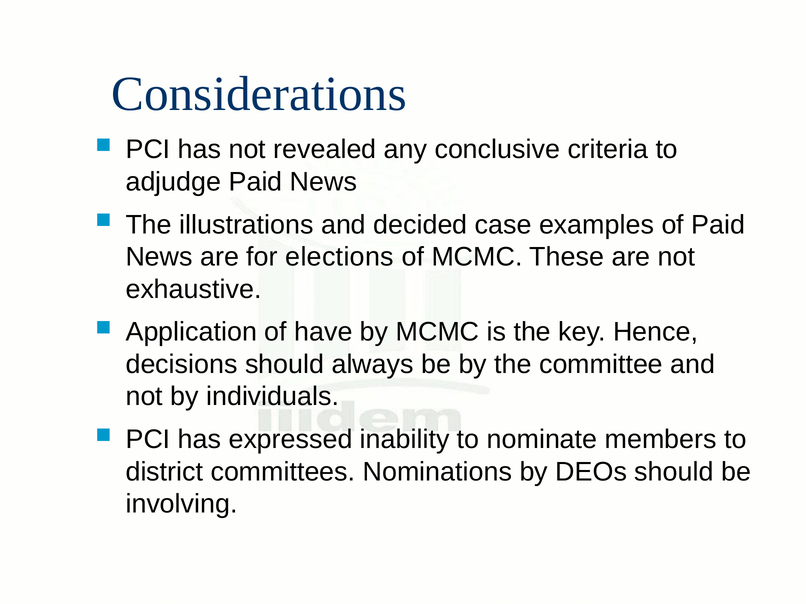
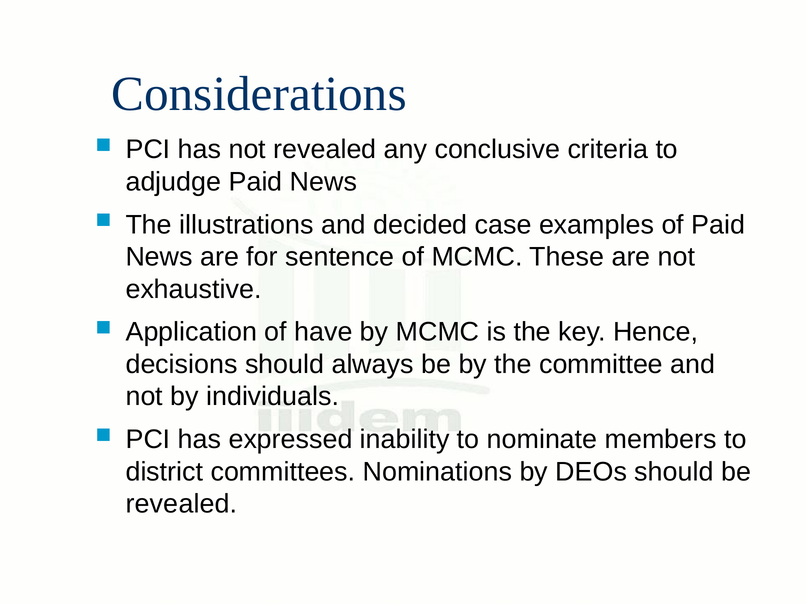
elections: elections -> sentence (340, 257)
involving: involving -> revealed (182, 504)
